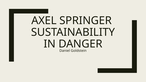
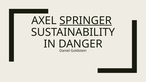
SPRINGER underline: none -> present (86, 21)
